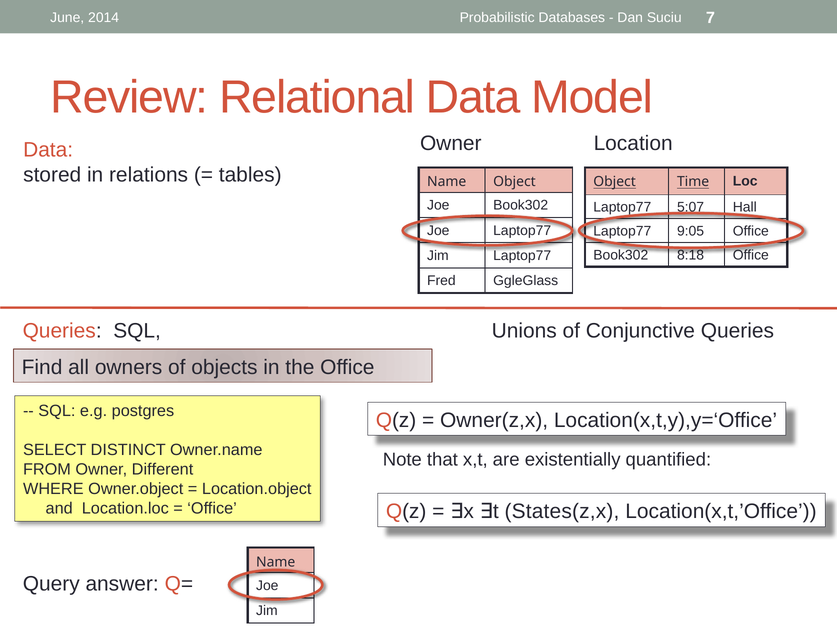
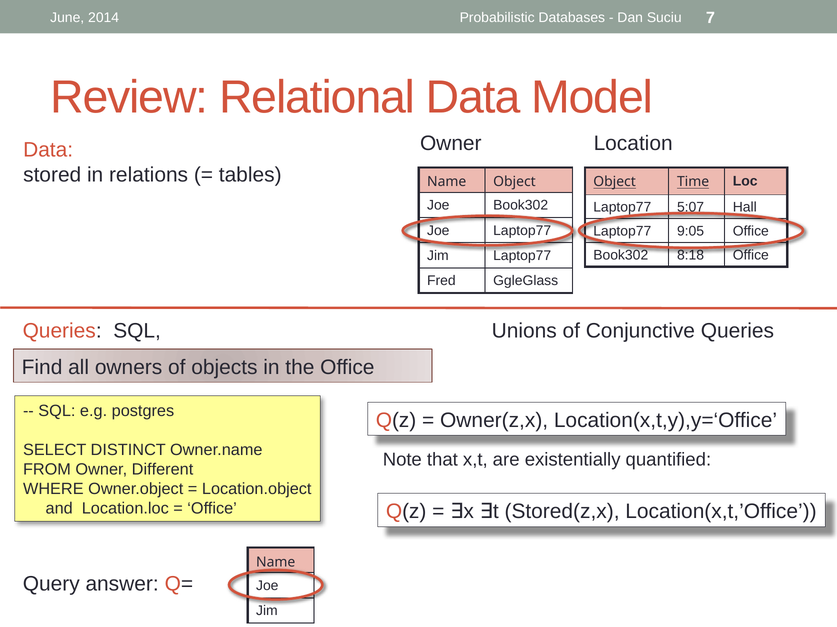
States(z,x: States(z,x -> Stored(z,x (562, 512)
